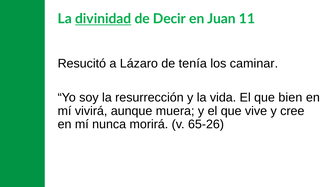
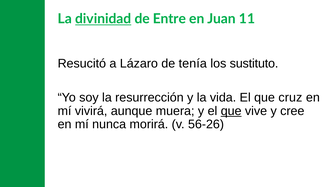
Decir: Decir -> Entre (169, 19)
caminar: caminar -> sustituto (254, 64)
bien: bien -> cruz (290, 97)
que underline: none -> present (231, 111)
65-26: 65-26 -> 56-26 (206, 124)
